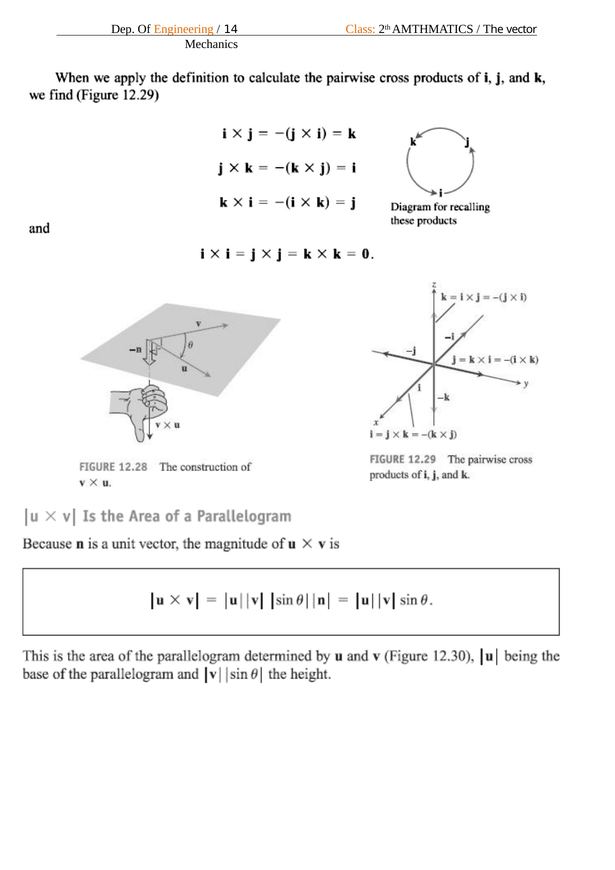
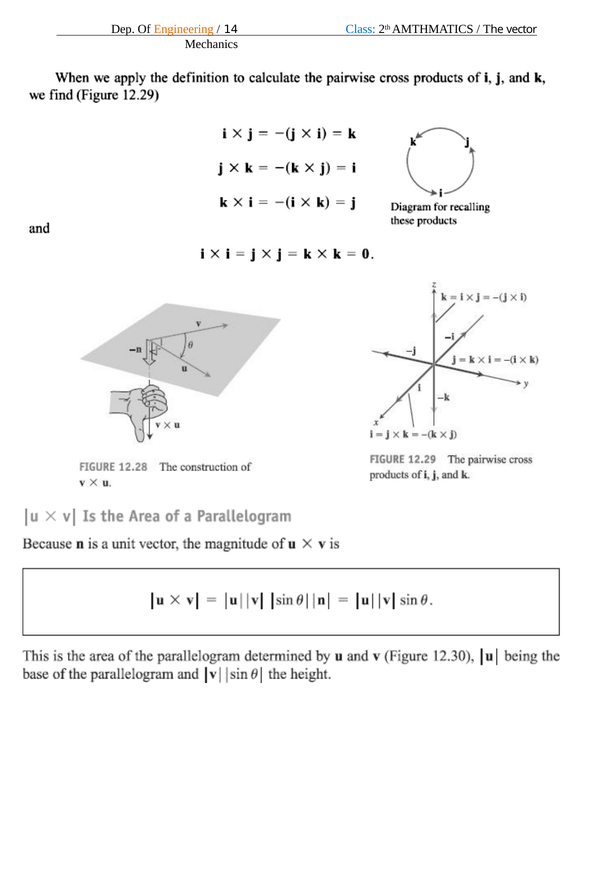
Class colour: orange -> blue (361, 29)
